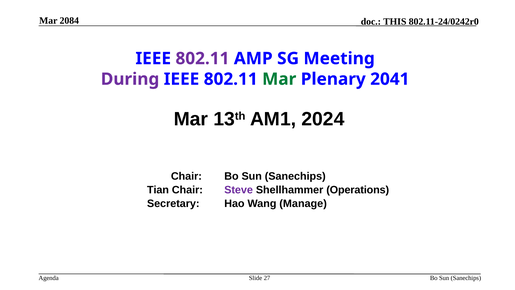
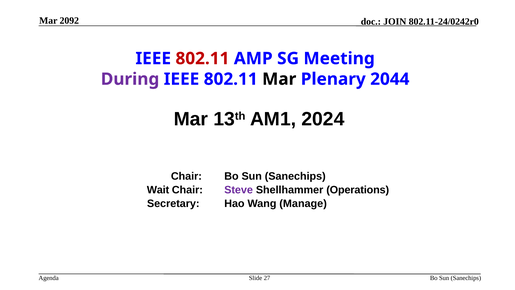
2084: 2084 -> 2092 (69, 20)
THIS: THIS -> JOIN (395, 21)
802.11 colour: purple -> red (202, 58)
Mar colour: green -> black (279, 79)
2041: 2041 -> 2044 (390, 79)
Tian: Tian -> Wait (158, 190)
